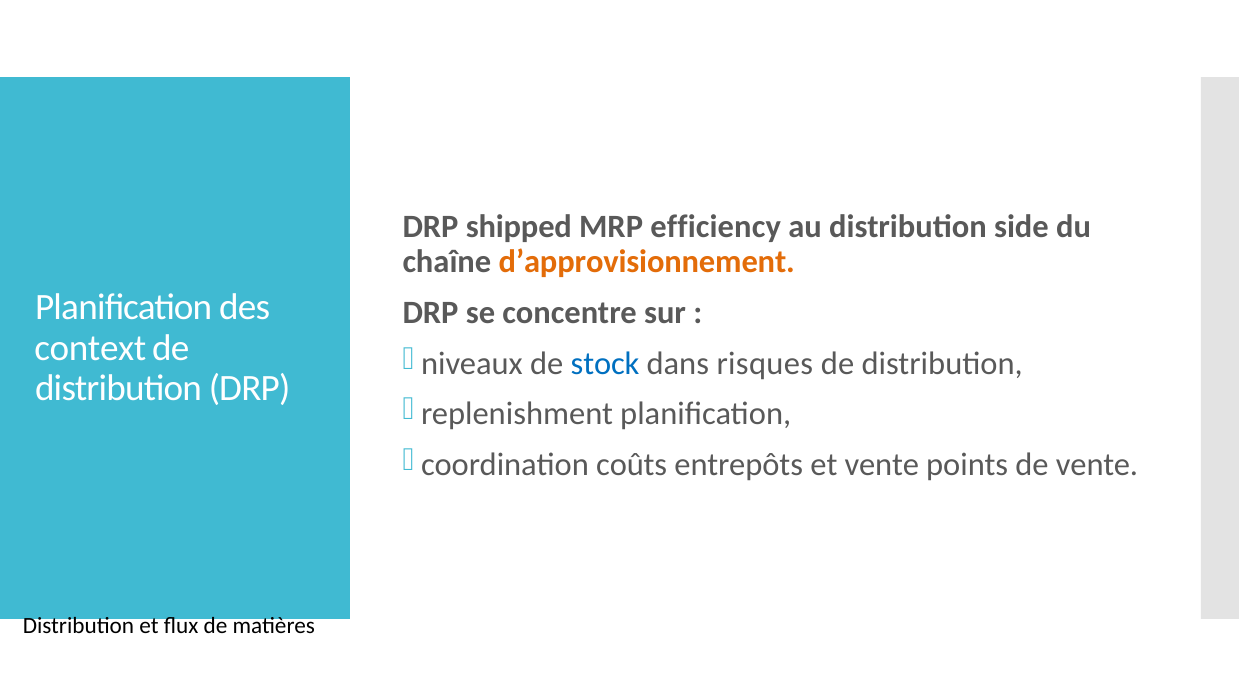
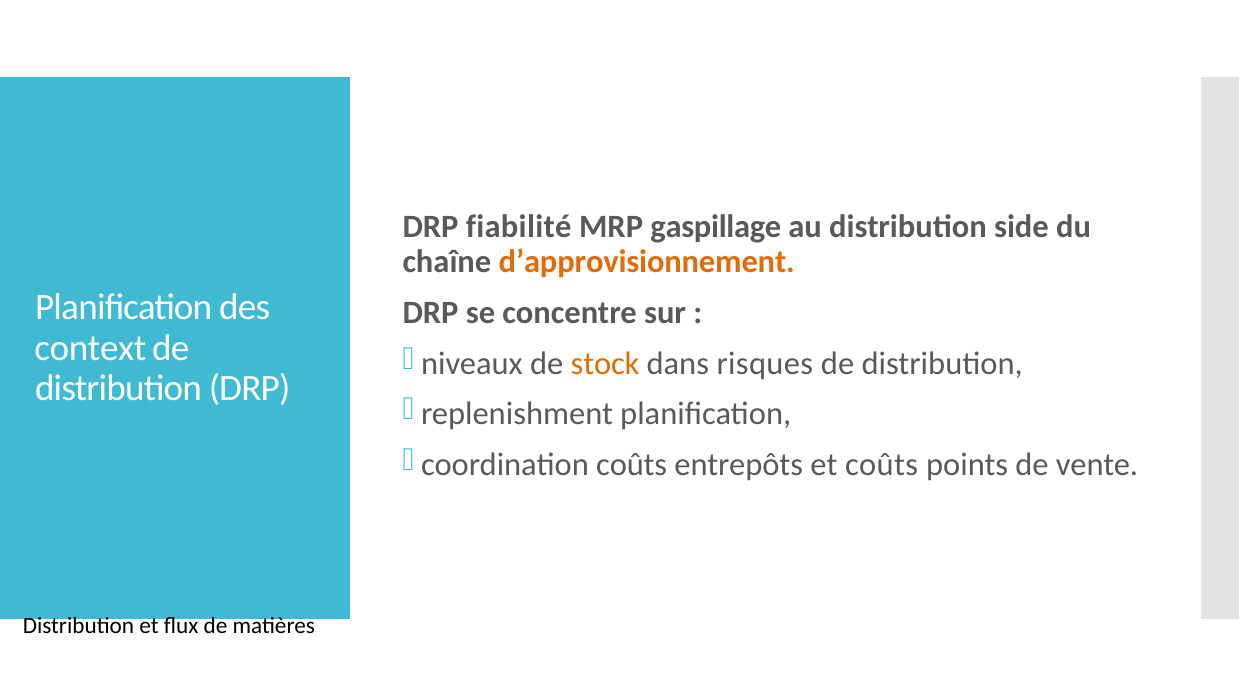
shipped: shipped -> fiabilité (519, 227)
efficiency: efficiency -> gaspillage (716, 227)
stock colour: blue -> orange (605, 363)
et vente: vente -> coûts (882, 465)
